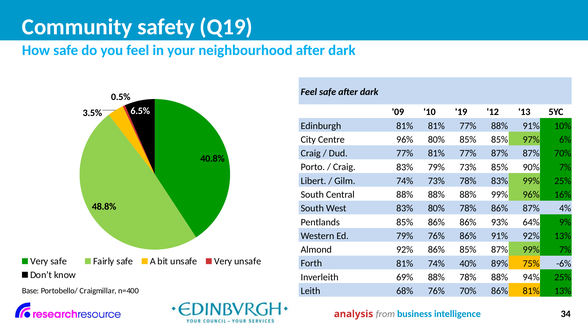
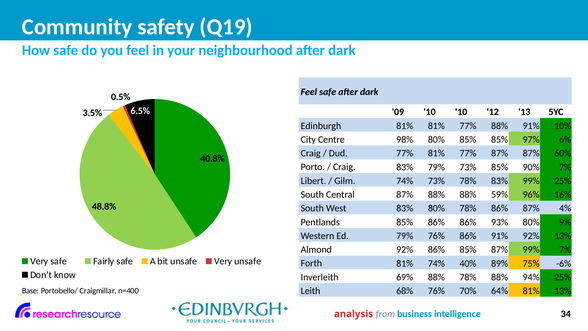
10 19: 19 -> 10 (461, 112)
96%: 96% -> 98% (405, 139)
87% 70%: 70% -> 60% (563, 153)
88%: 88% -> 87% (405, 194)
88% 99%: 99% -> 59% (500, 194)
93% 64%: 64% -> 80% (531, 222)
70% 86%: 86% -> 64% (500, 291)
